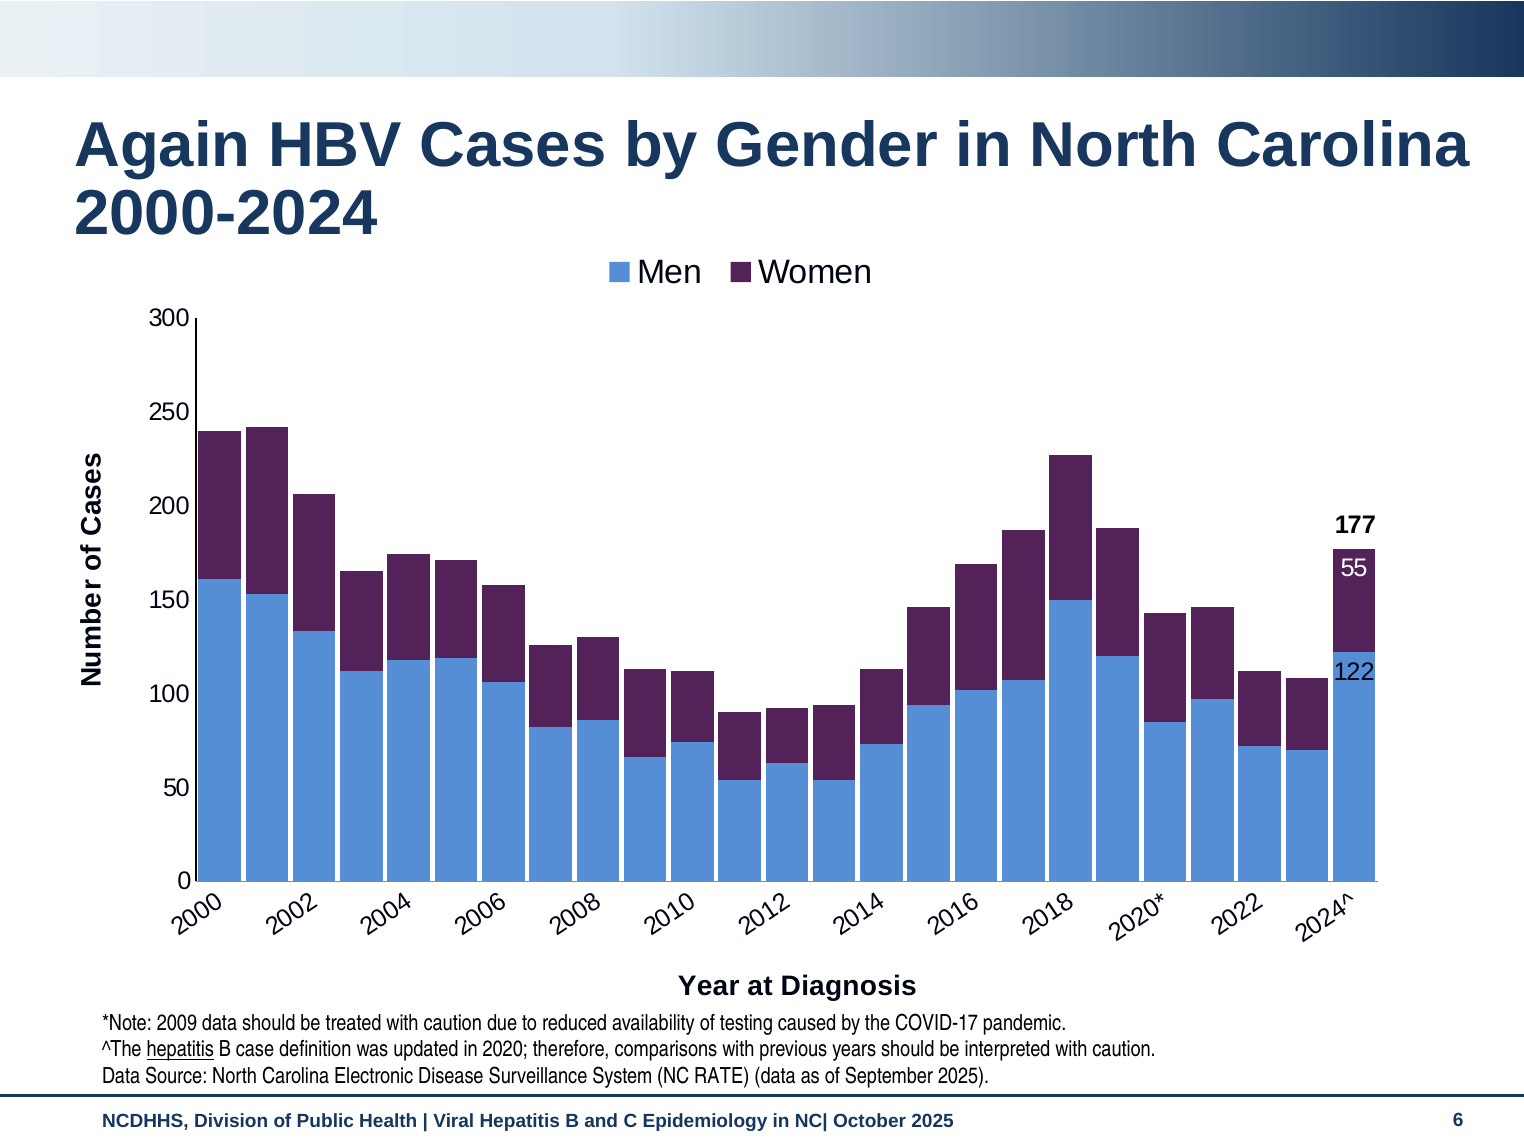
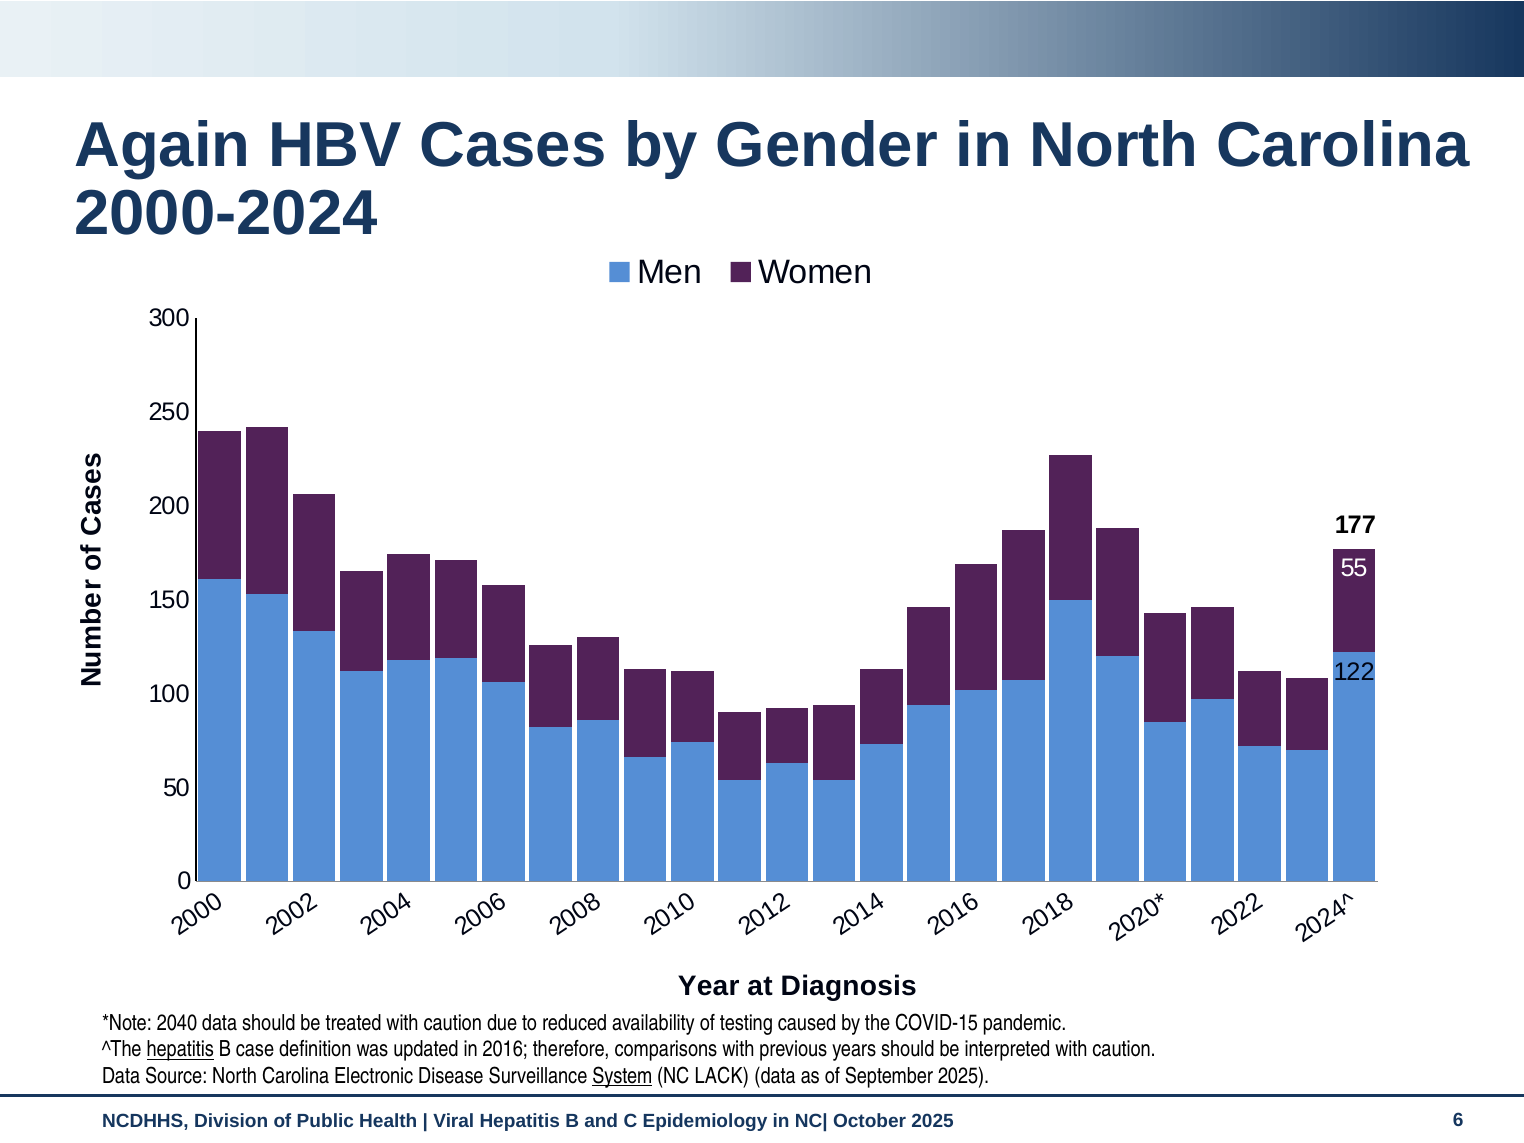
2009: 2009 -> 2040 (177, 1023)
COVID-17: COVID-17 -> COVID-15 (937, 1023)
2020: 2020 -> 2016 (505, 1050)
System underline: none -> present (622, 1076)
RATE: RATE -> LACK (722, 1076)
